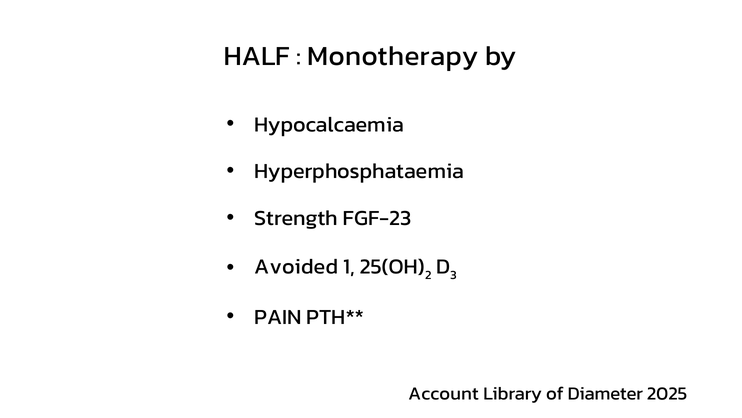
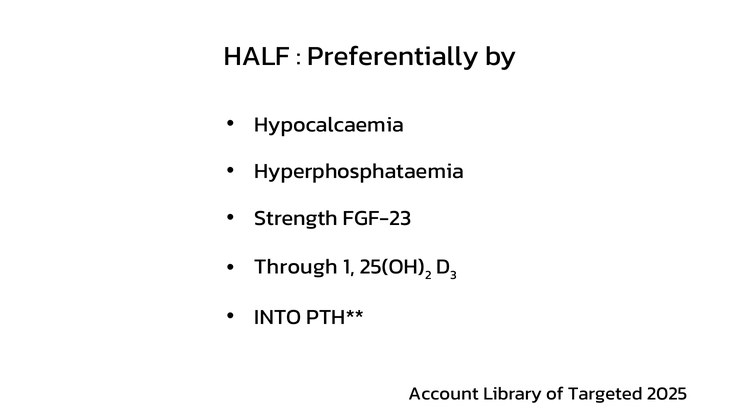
Monotherapy: Monotherapy -> Preferentially (393, 56)
Avoided: Avoided -> Through (296, 266)
PAIN: PAIN -> INTO (278, 317)
Diameter: Diameter -> Targeted (605, 393)
